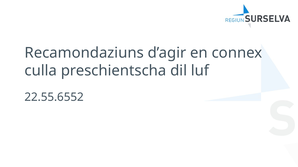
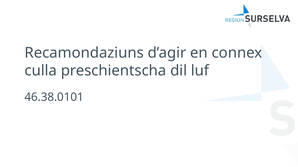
22.55.6552: 22.55.6552 -> 46.38.0101 (54, 97)
